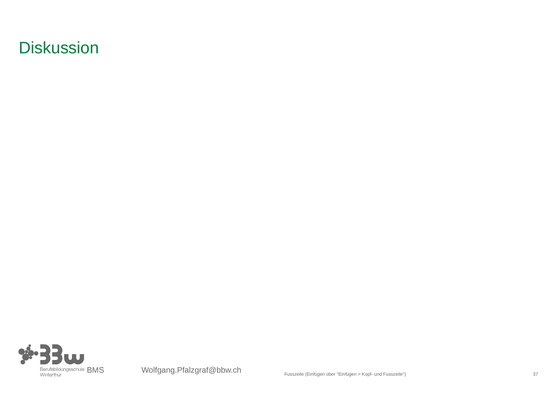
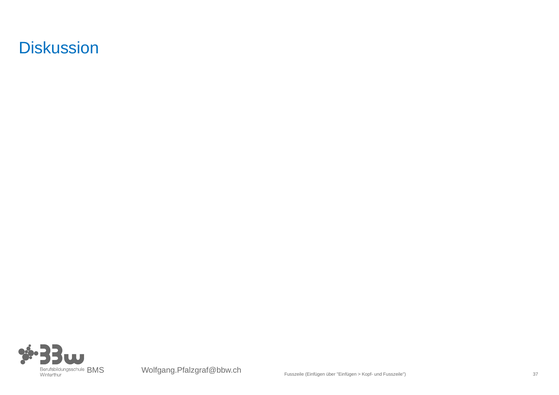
Diskussion colour: green -> blue (59, 48)
